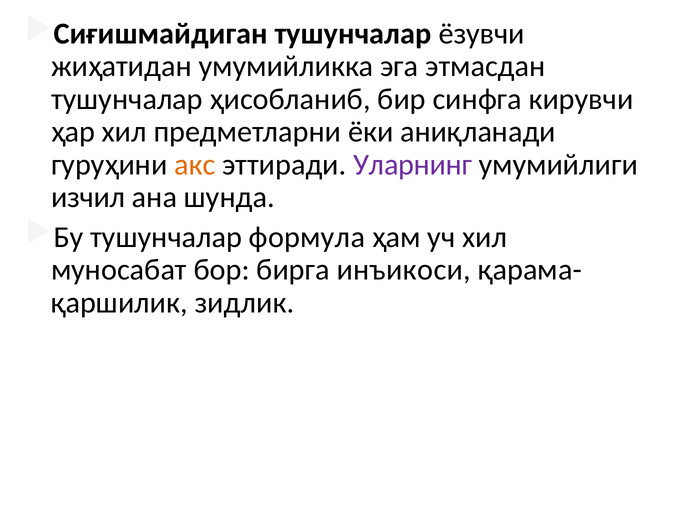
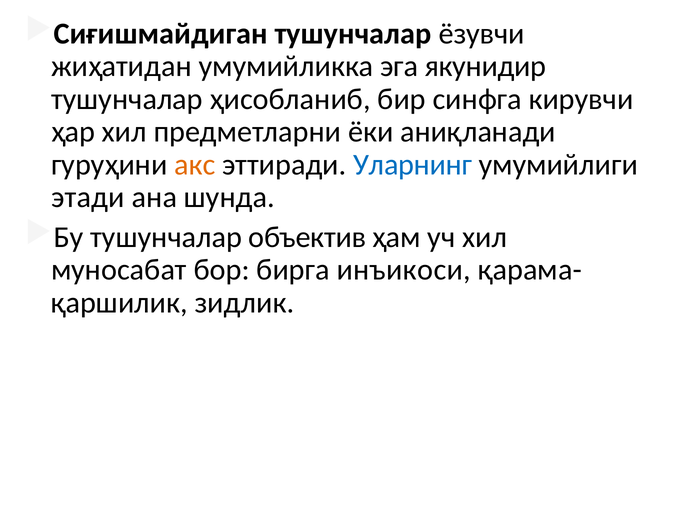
этмасдан: этмасдан -> якунидир (485, 66)
Уларнинг colour: purple -> blue (413, 164)
изчил: изчил -> этади (88, 197)
формула: формула -> объектив (307, 237)
